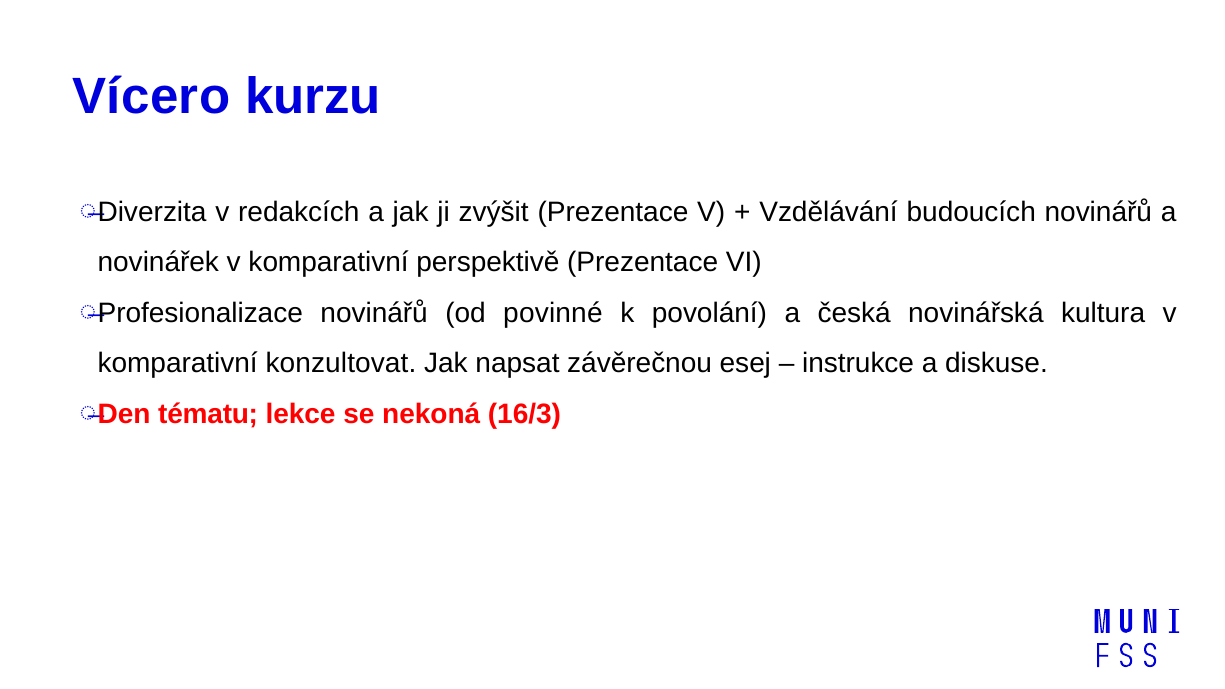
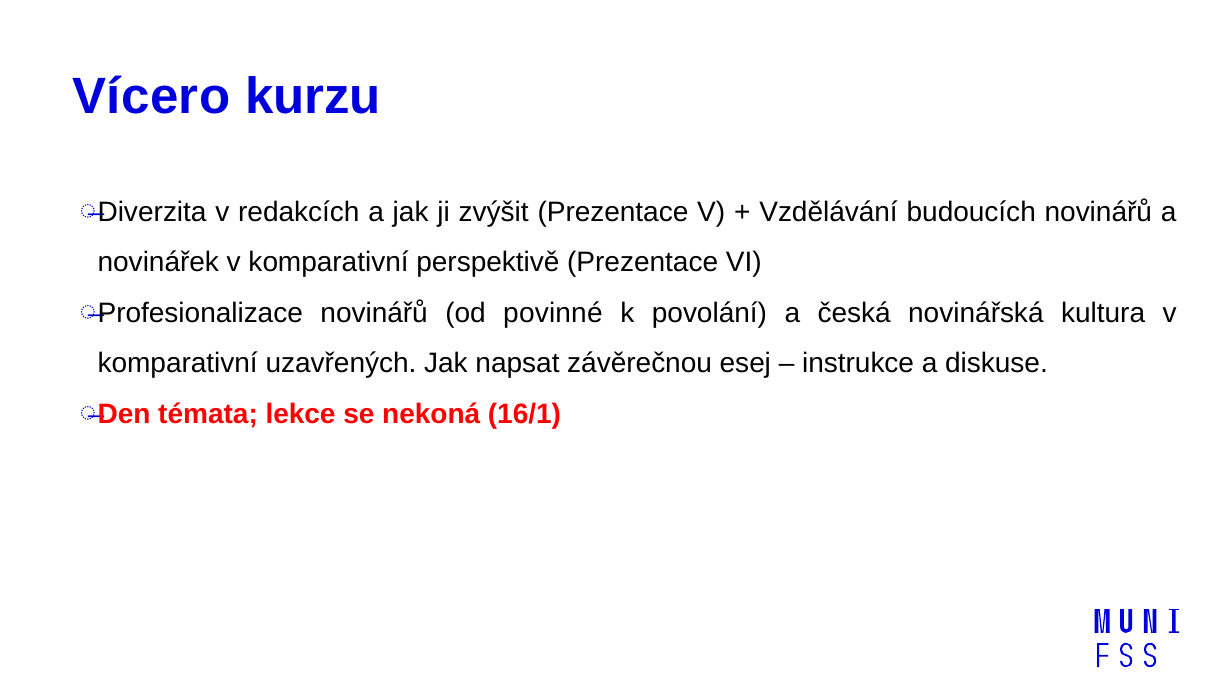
konzultovat: konzultovat -> uzavřených (341, 363)
tématu: tématu -> témata (208, 414)
16/3: 16/3 -> 16/1 (524, 414)
